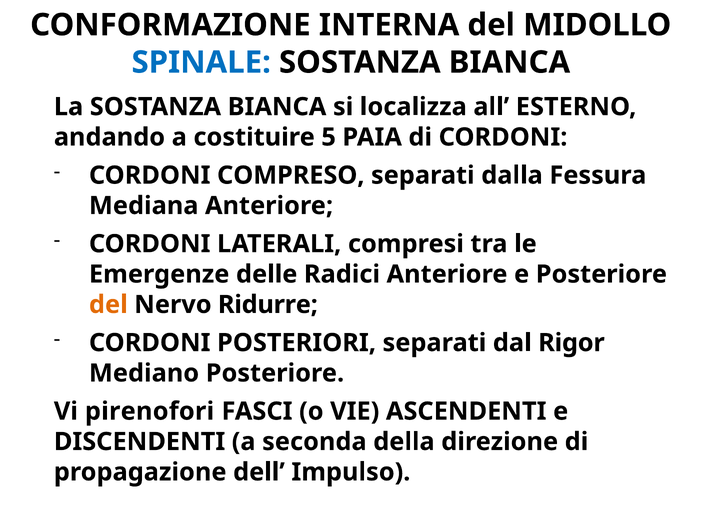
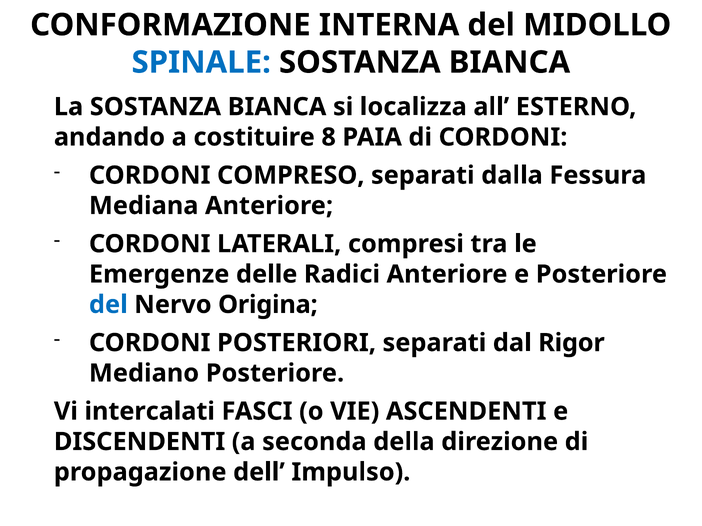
5: 5 -> 8 (329, 137)
del colour: orange -> blue (108, 305)
Ridurre: Ridurre -> Origina (268, 305)
pirenofori: pirenofori -> intercalati (150, 412)
